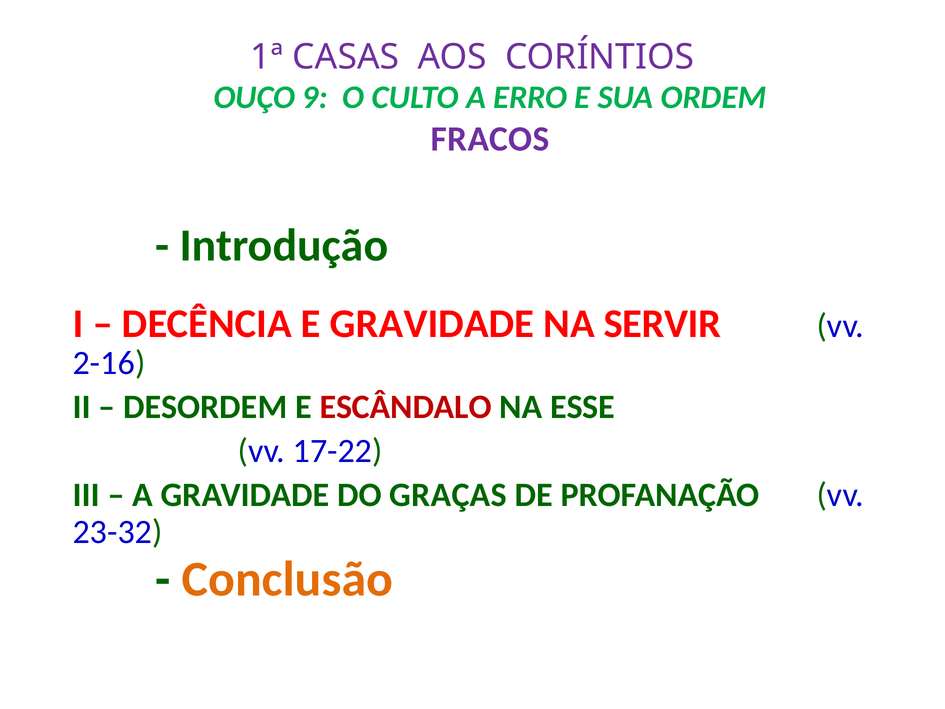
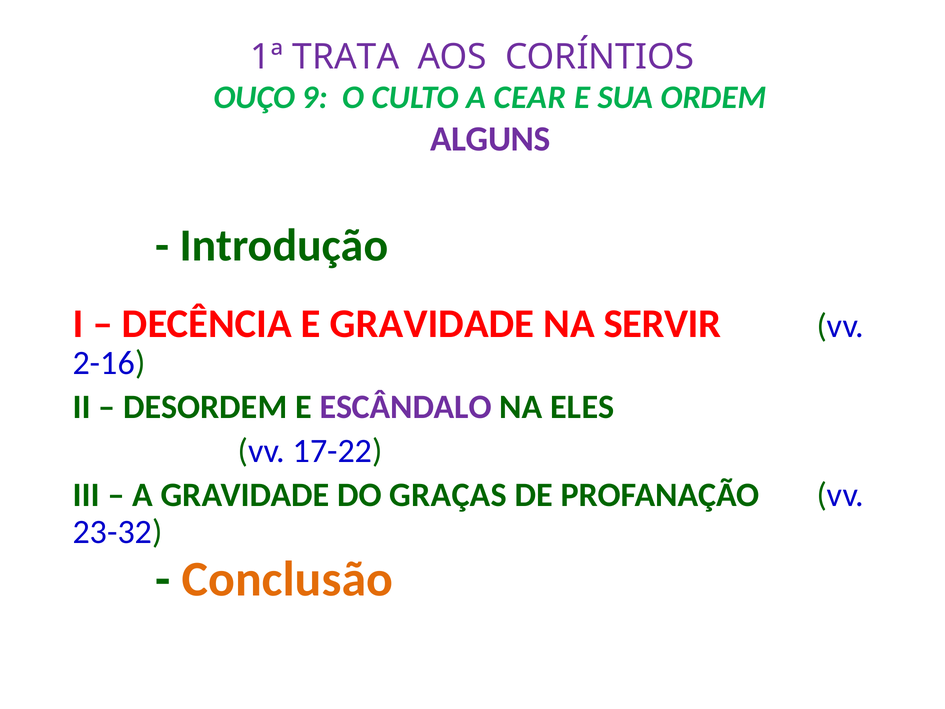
CASAS: CASAS -> TRATA (346, 57)
ERRO: ERRO -> CEAR (530, 98)
FRACOS: FRACOS -> ALGUNS (490, 139)
ESCÂNDALO colour: red -> purple (406, 407)
ESSE: ESSE -> ELES (582, 407)
